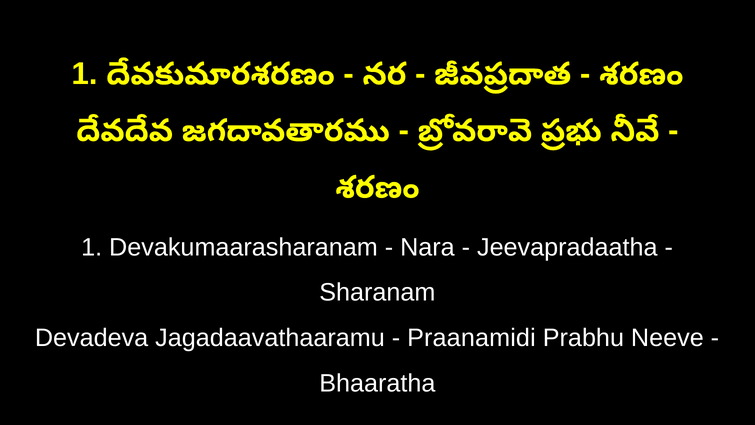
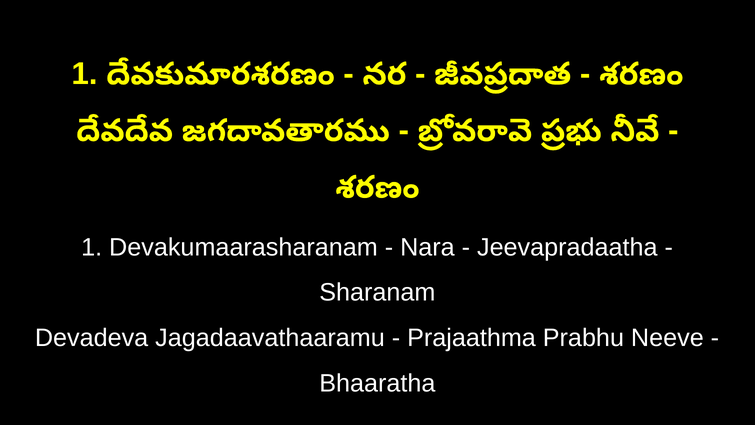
Praanamidi: Praanamidi -> Prajaathma (472, 338)
